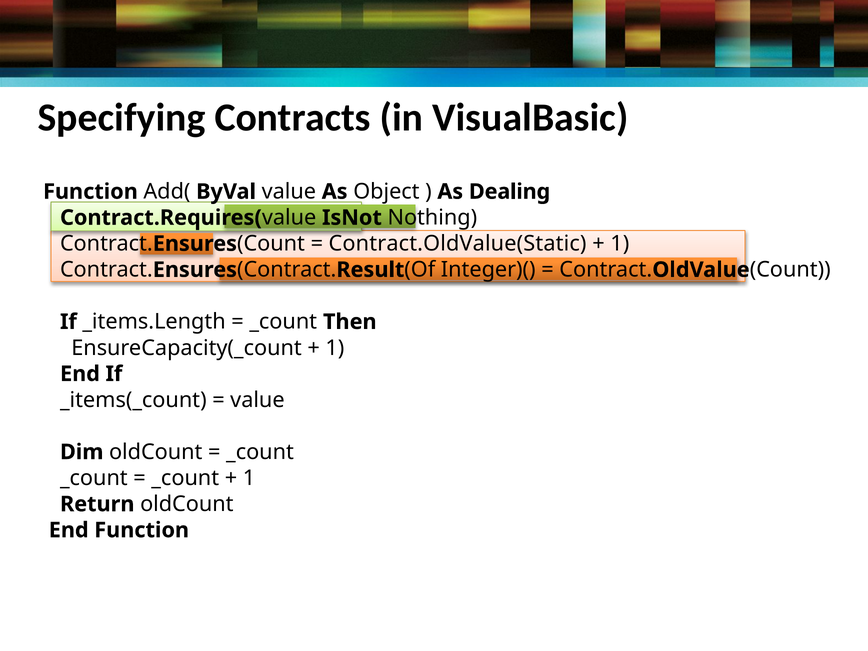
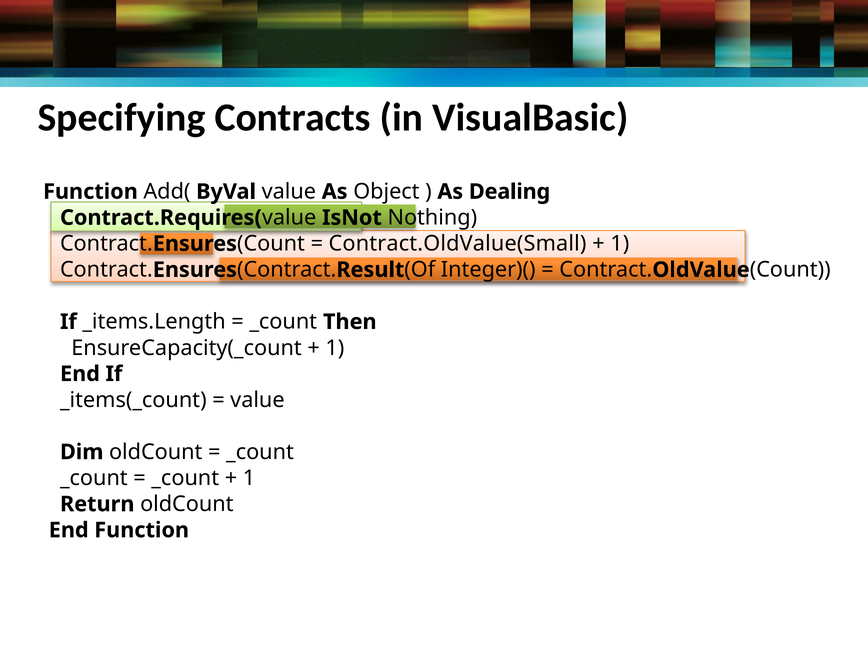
Contract.OldValue(Static: Contract.OldValue(Static -> Contract.OldValue(Small (458, 244)
